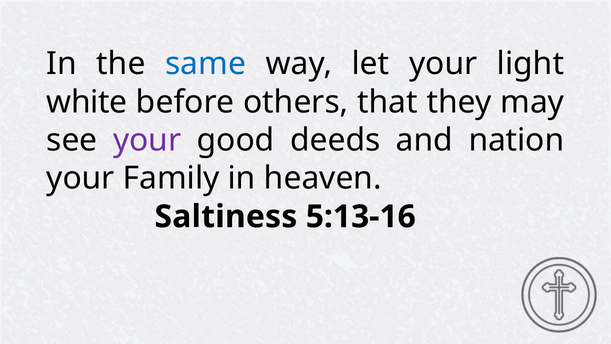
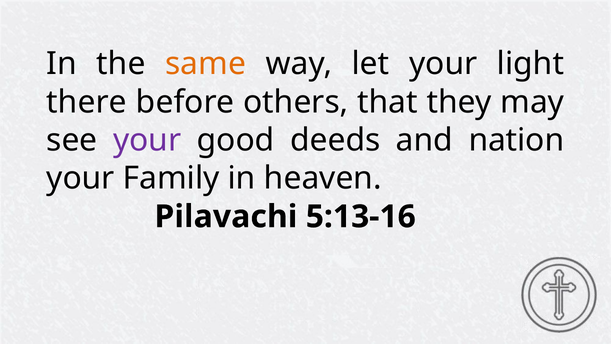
same colour: blue -> orange (206, 64)
white: white -> there (87, 102)
Saltiness: Saltiness -> Pilavachi (226, 217)
